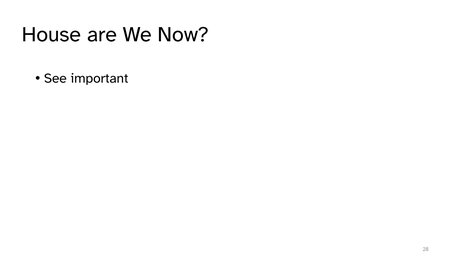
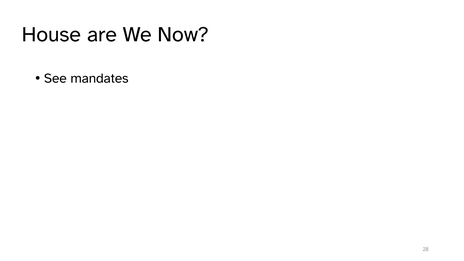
important: important -> mandates (99, 78)
